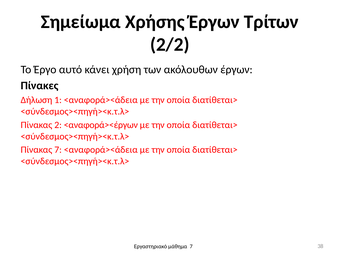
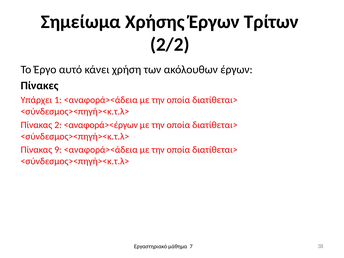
Δήλωση: Δήλωση -> Υπάρχει (36, 100)
Πίνακας 7: 7 -> 9 (58, 150)
